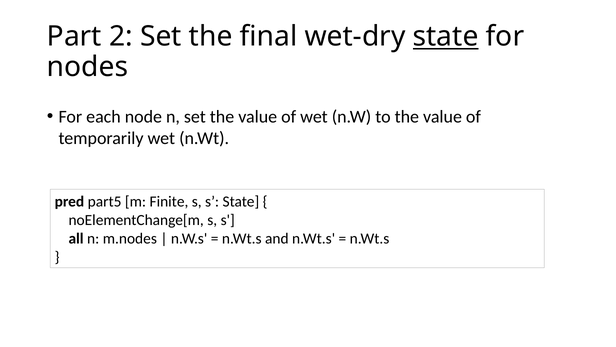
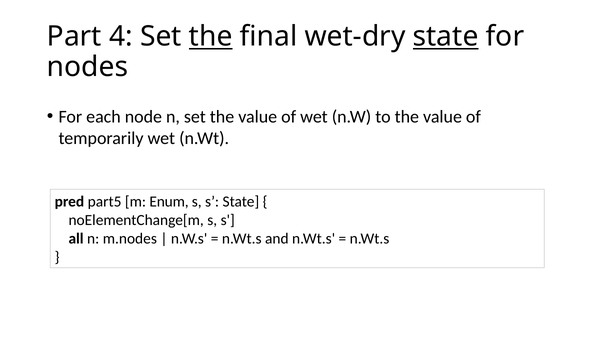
2: 2 -> 4 (121, 36)
the underline: none -> present (211, 36)
Finite: Finite -> Enum (169, 201)
